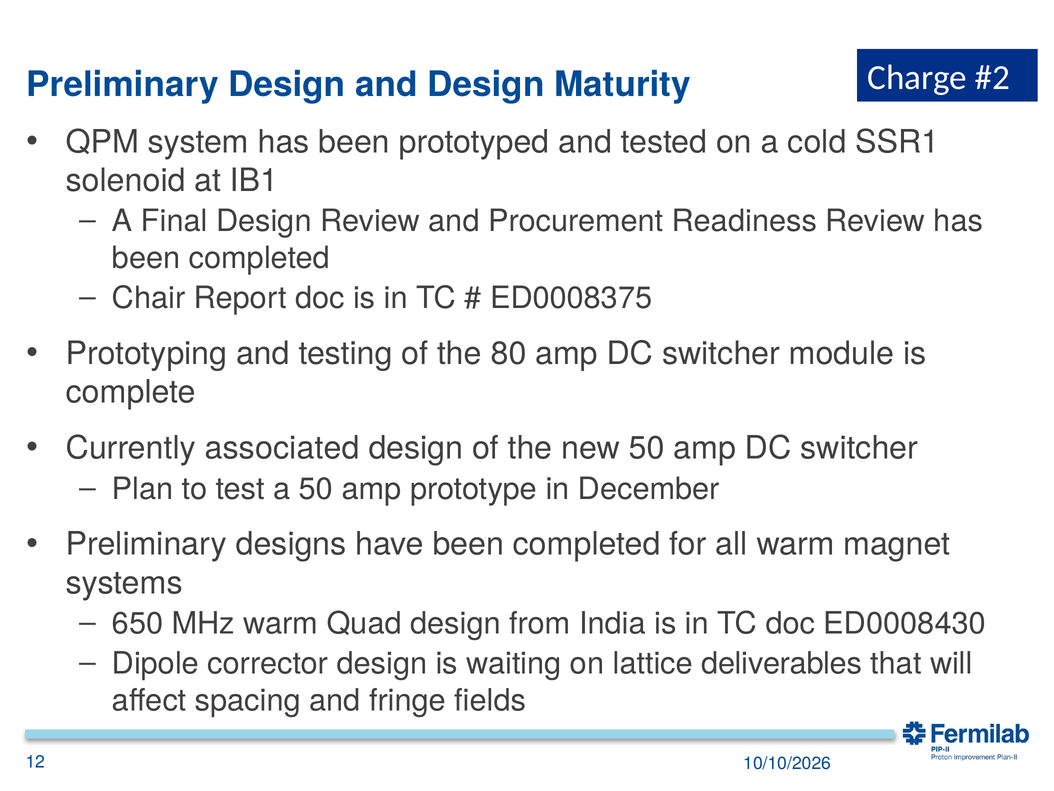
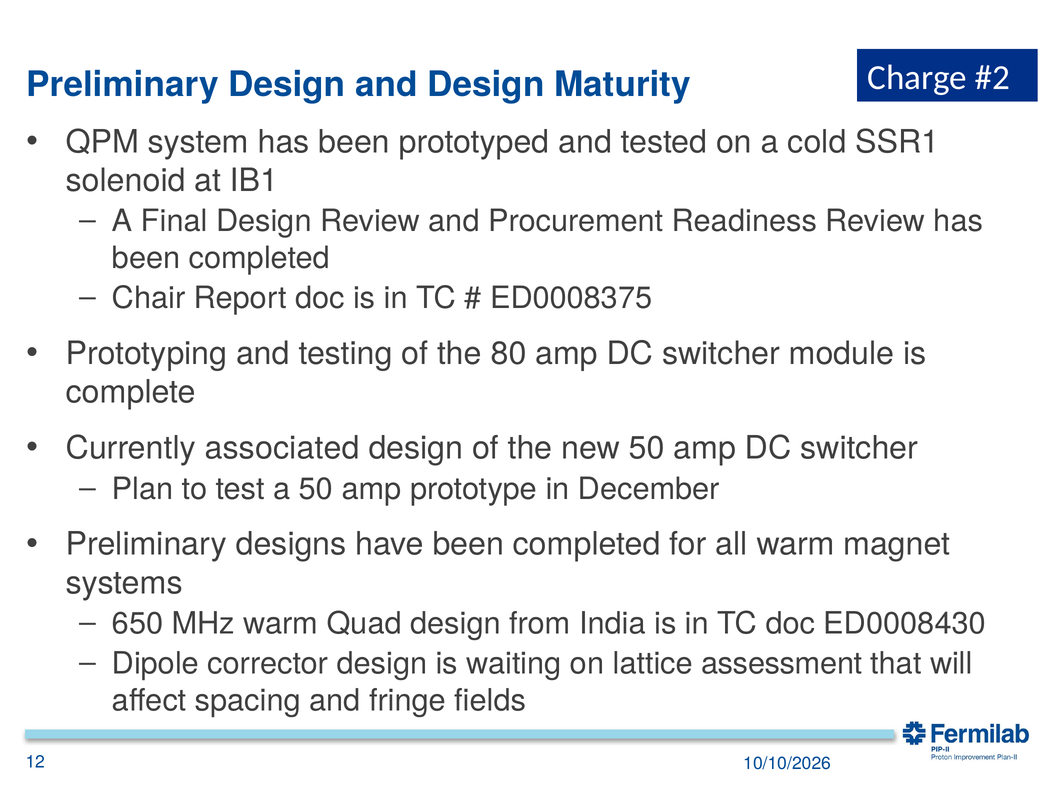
deliverables: deliverables -> assessment (782, 663)
